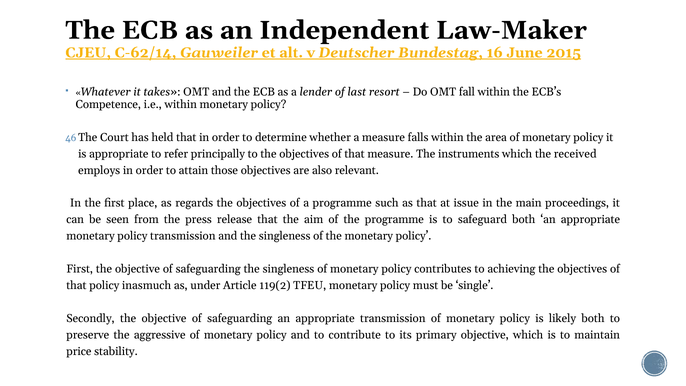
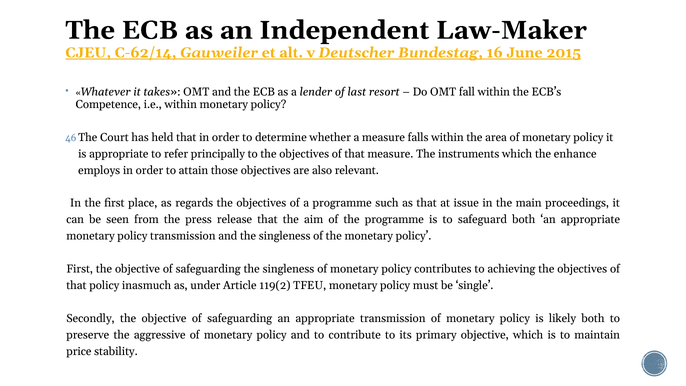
received: received -> enhance (575, 154)
